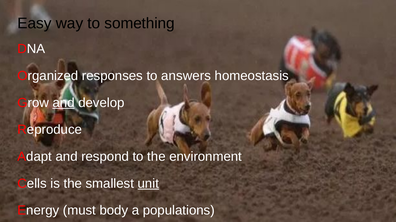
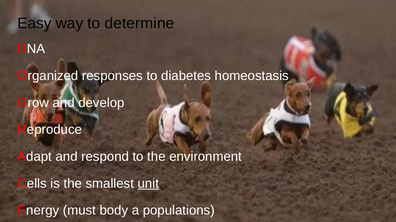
something: something -> determine (139, 23)
answers: answers -> diabetes (186, 76)
and underline: present -> none (64, 103)
